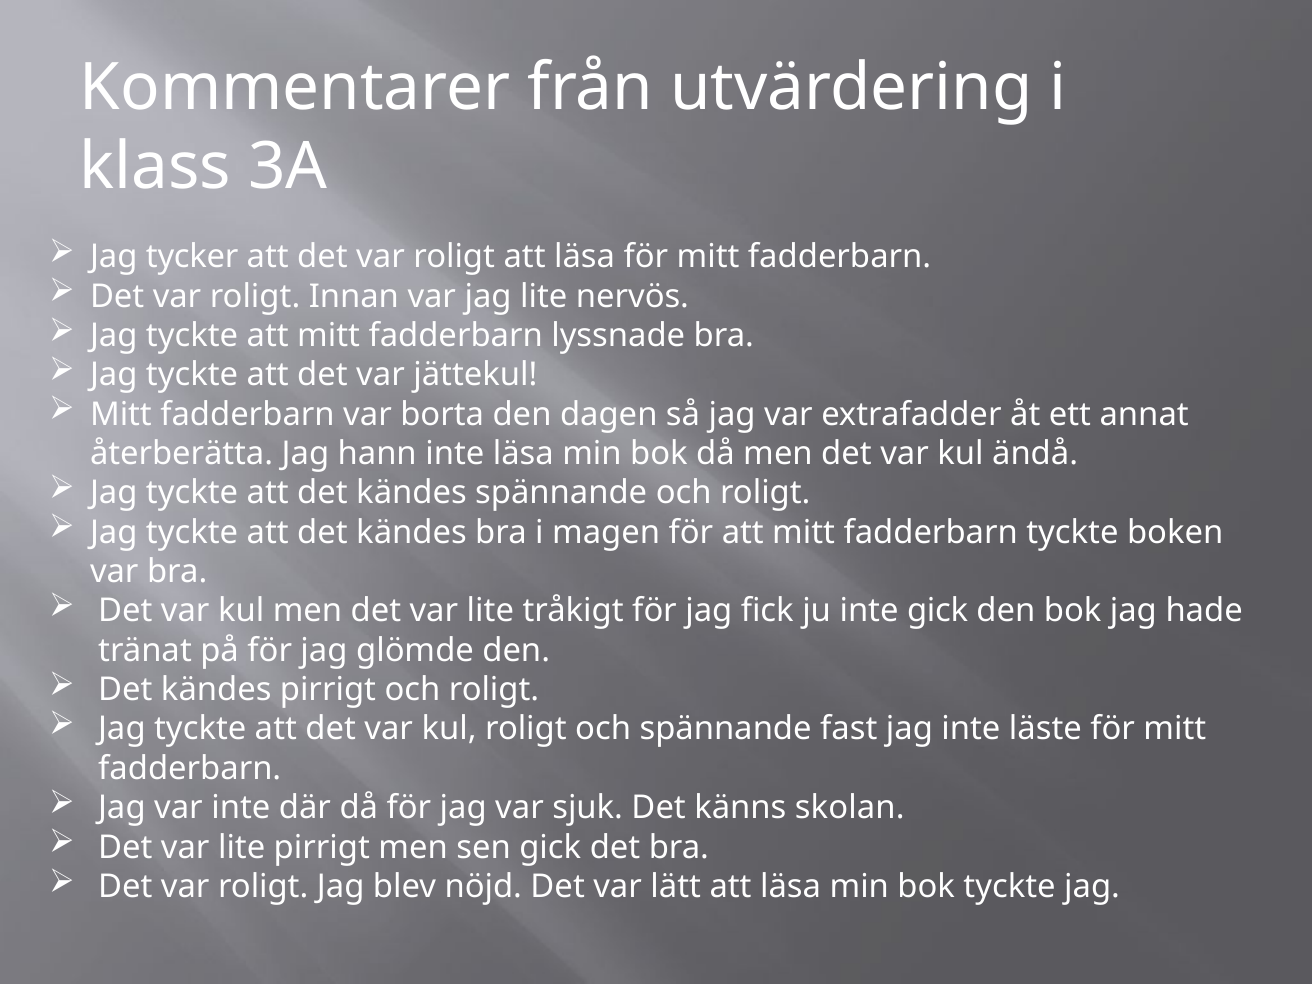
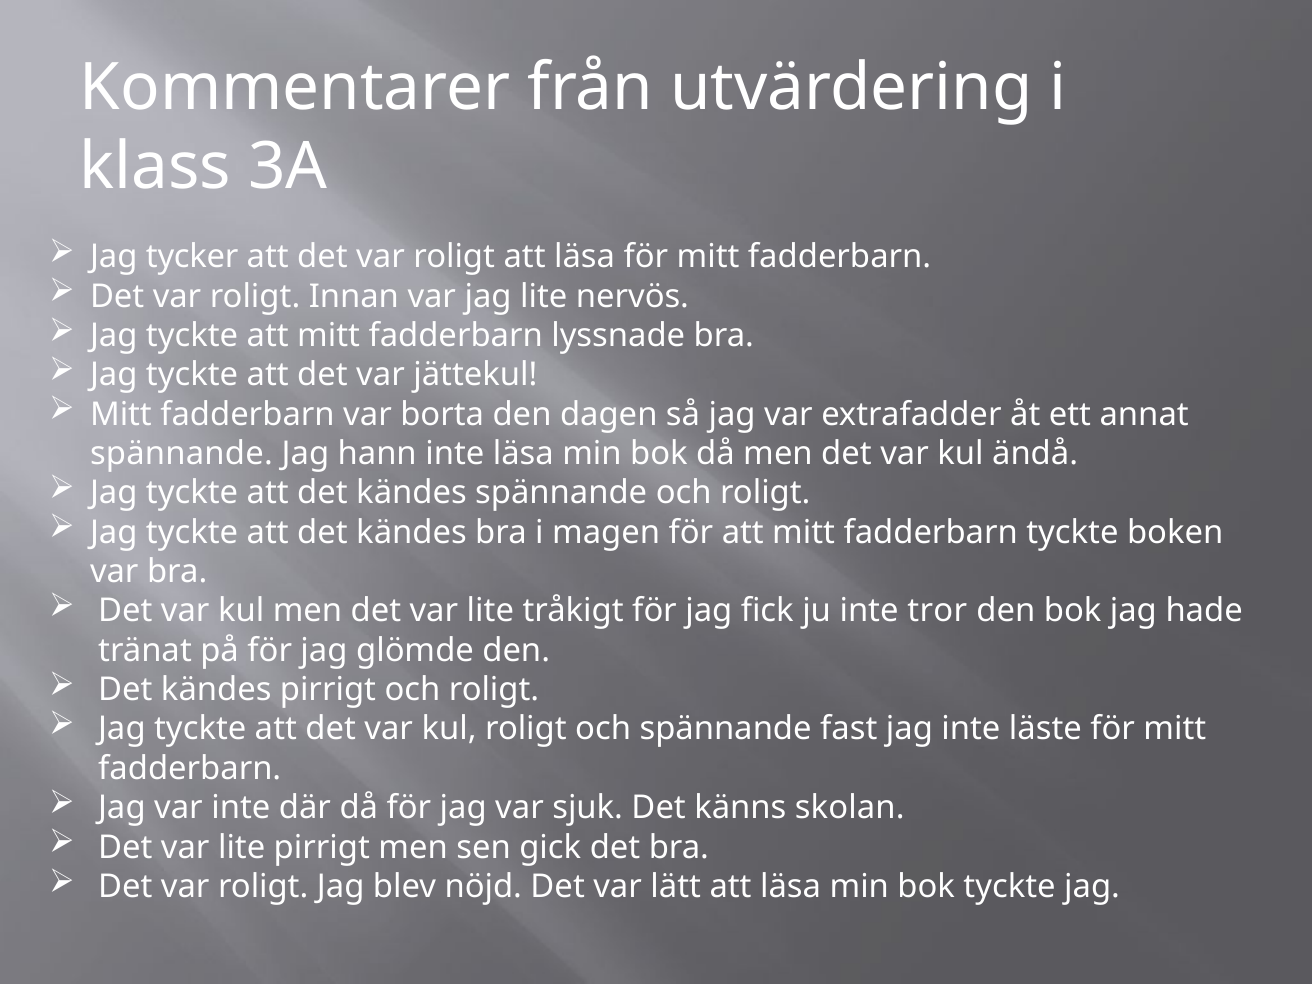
återberätta: återberätta -> spännande (181, 454)
inte gick: gick -> tror (937, 611)
